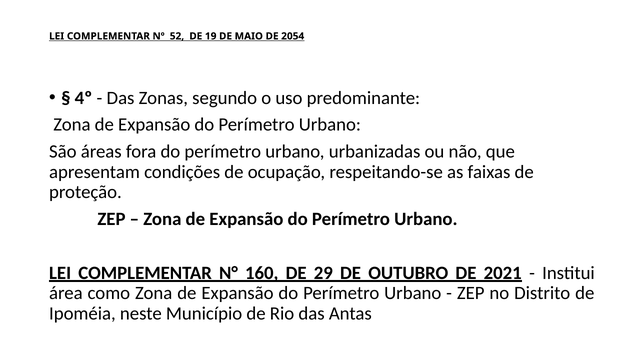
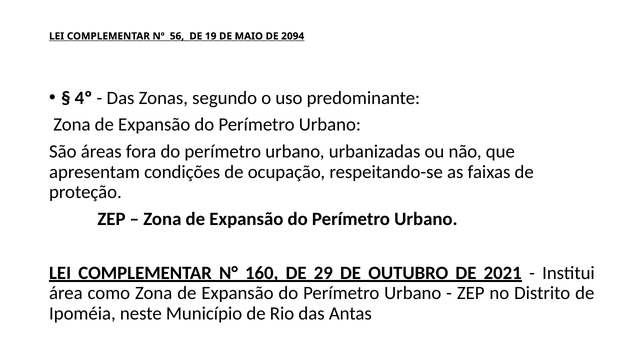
52: 52 -> 56 (177, 36)
2054: 2054 -> 2094 (293, 36)
